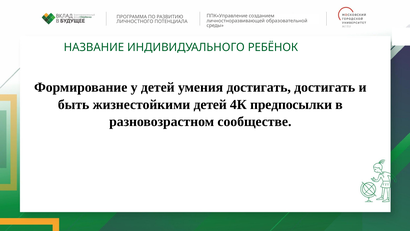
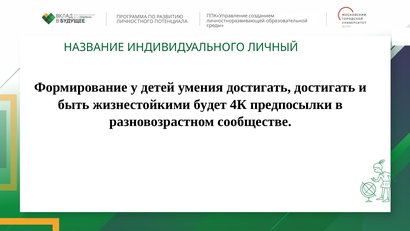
РЕБЁНОК: РЕБЁНОК -> ЛИЧНЫЙ (273, 47)
жизнестойкими детей: детей -> будет (210, 104)
